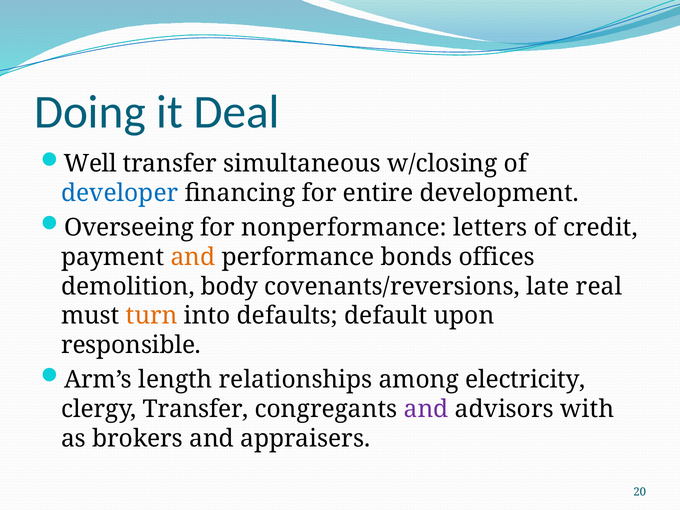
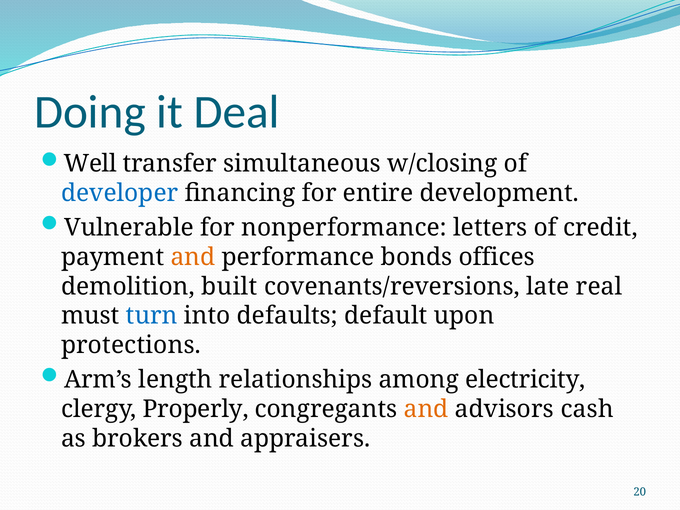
Overseeing: Overseeing -> Vulnerable (129, 228)
body: body -> built (229, 286)
turn colour: orange -> blue (152, 316)
responsible: responsible -> protections (131, 345)
clergy Transfer: Transfer -> Properly (196, 409)
and colour: purple -> orange (426, 409)
with: with -> cash (587, 409)
